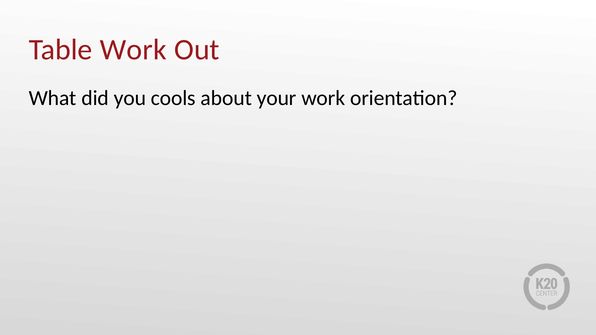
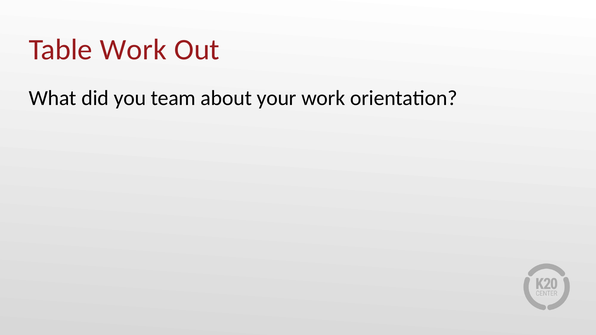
cools: cools -> team (173, 98)
